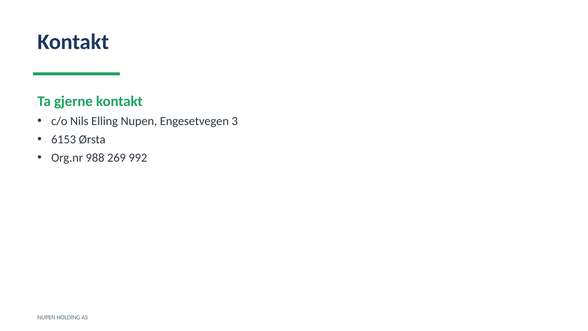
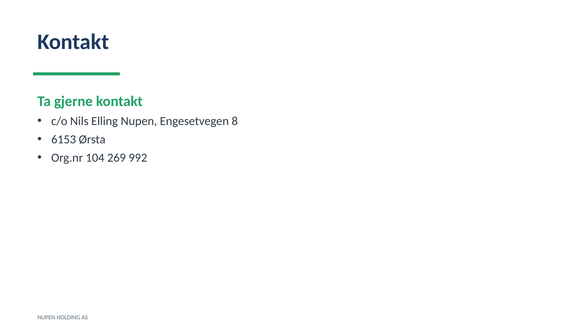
3: 3 -> 8 (235, 121)
988: 988 -> 104 (95, 158)
